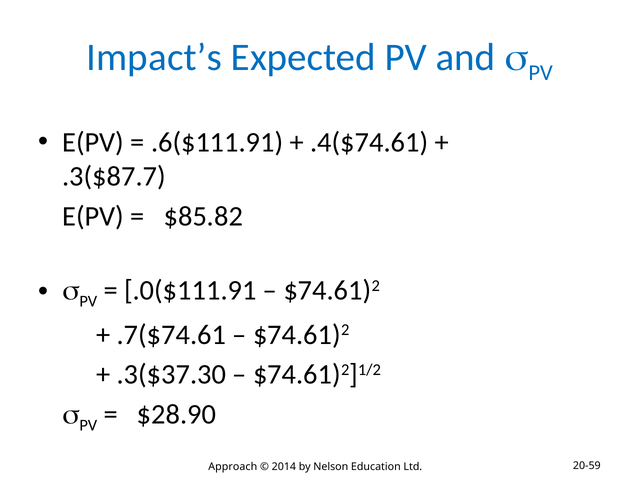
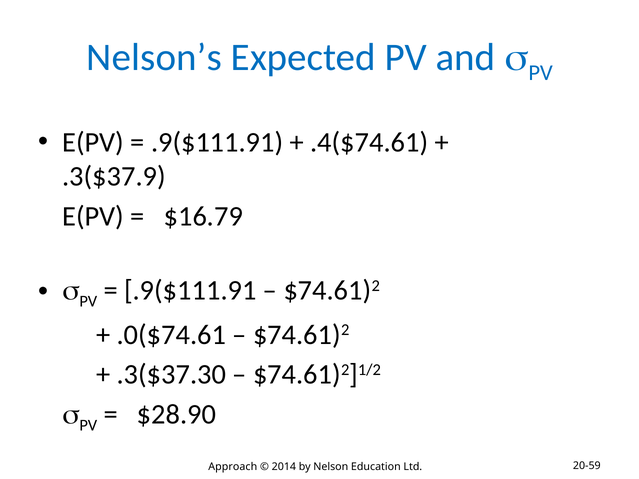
Impact’s: Impact’s -> Nelson’s (154, 58)
.6($111.91: .6($111.91 -> .9($111.91 (217, 143)
.3($87.7: .3($87.7 -> .3($37.9 (114, 177)
$85.82: $85.82 -> $16.79 (203, 216)
.0($111.91: .0($111.91 -> .9($111.91 (190, 290)
.7($74.61: .7($74.61 -> .0($74.61 (171, 335)
